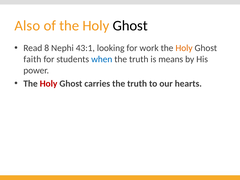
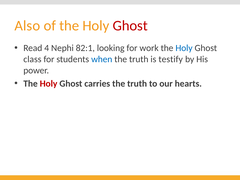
Ghost colour: black -> red (130, 26)
8: 8 -> 4 (47, 48)
43:1: 43:1 -> 82:1 (85, 48)
Holy colour: orange -> blue (184, 48)
faith: faith -> class (32, 59)
means: means -> testify (171, 59)
